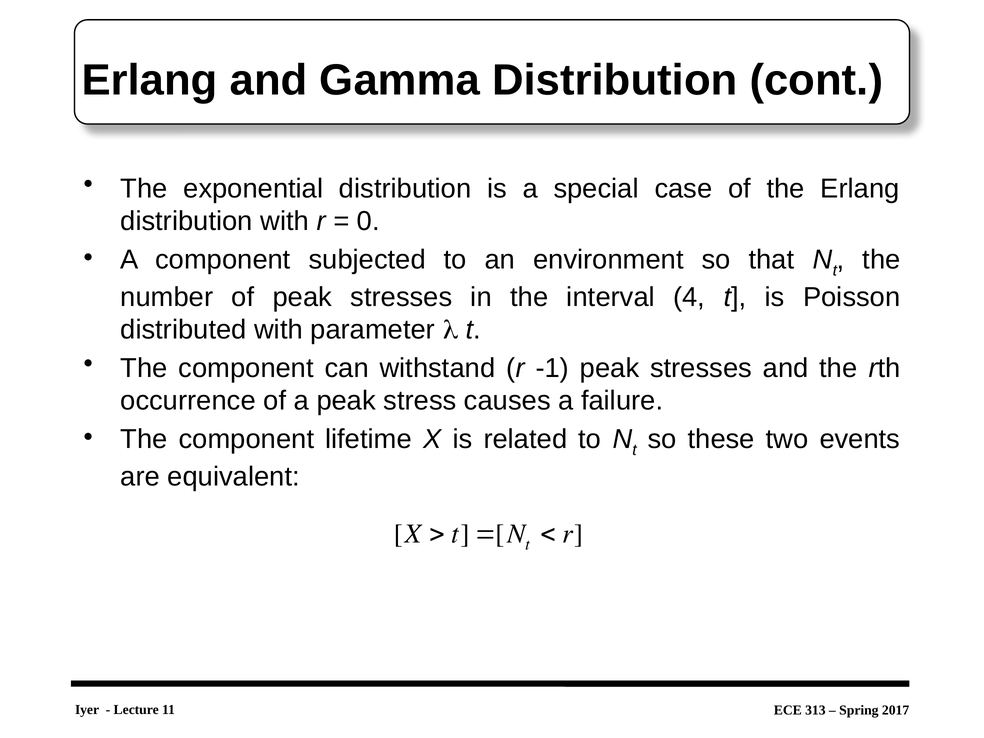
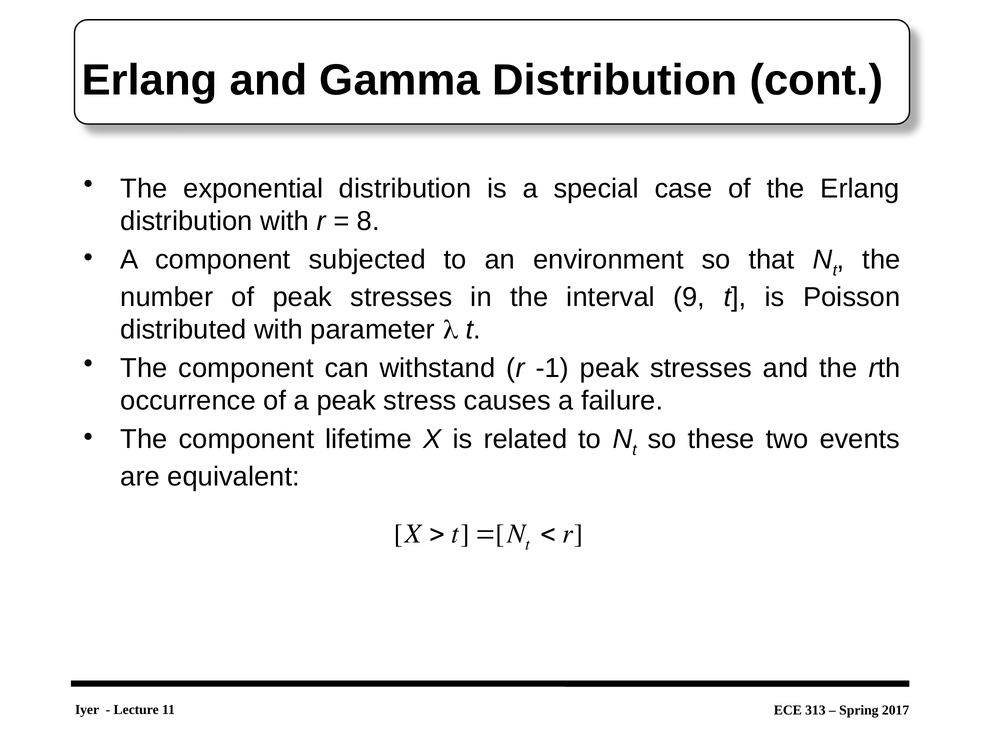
0: 0 -> 8 (368, 221)
4: 4 -> 9 (689, 297)
